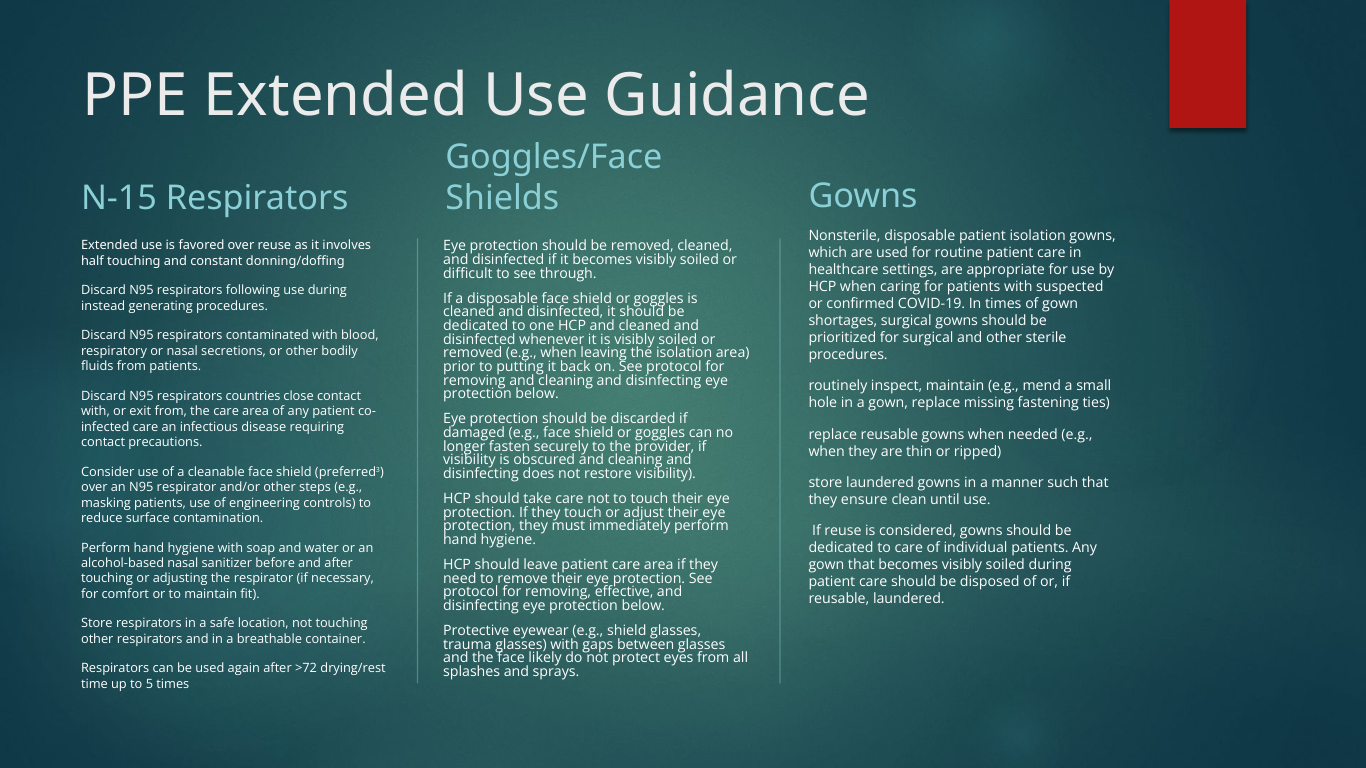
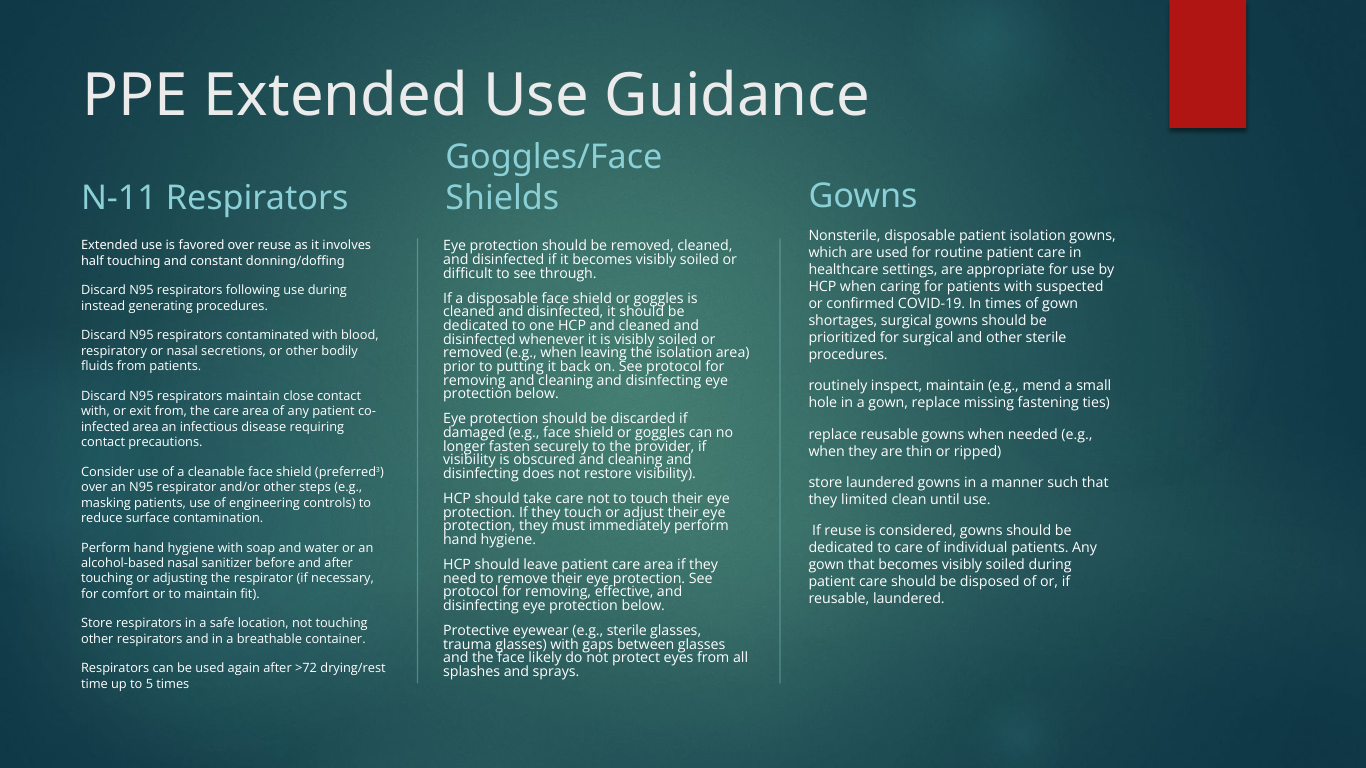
N-15: N-15 -> N-11 (119, 199)
respirators countries: countries -> maintain (253, 396)
care: care -> area (146, 427)
ensure: ensure -> limited (864, 500)
e.g shield: shield -> sterile (627, 631)
